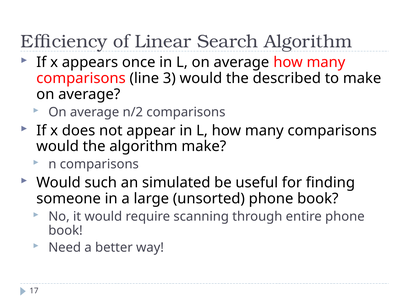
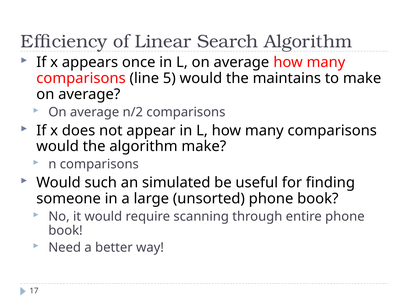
3: 3 -> 5 (169, 78)
described: described -> maintains (287, 78)
